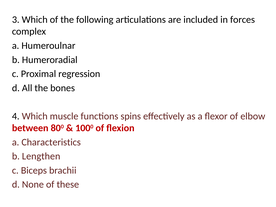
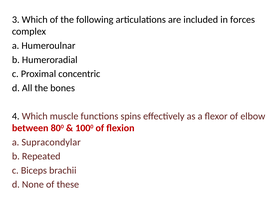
regression: regression -> concentric (79, 74)
Characteristics: Characteristics -> Supracondylar (51, 142)
Lengthen: Lengthen -> Repeated (41, 156)
